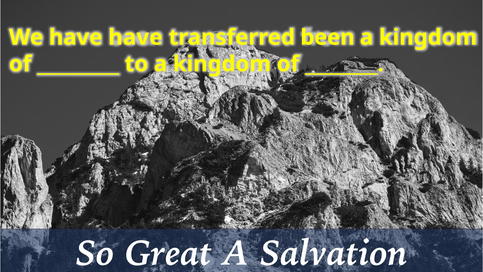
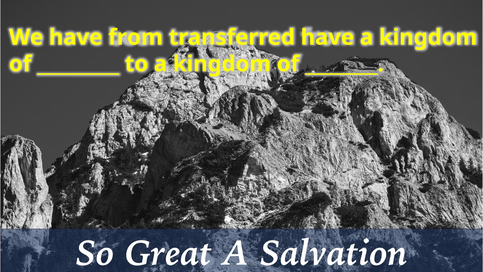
have have: have -> from (135, 37)
transferred been: been -> have (327, 37)
